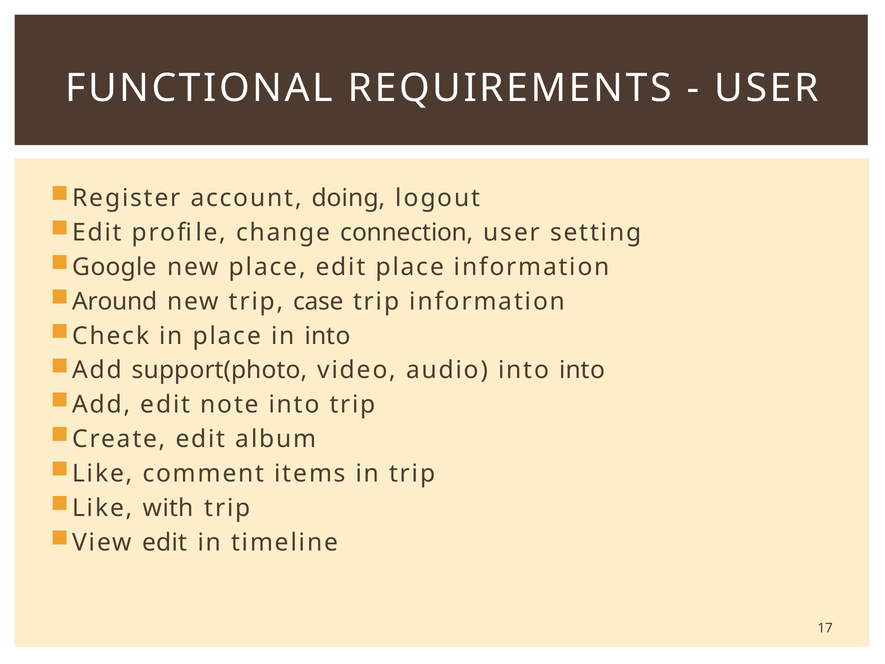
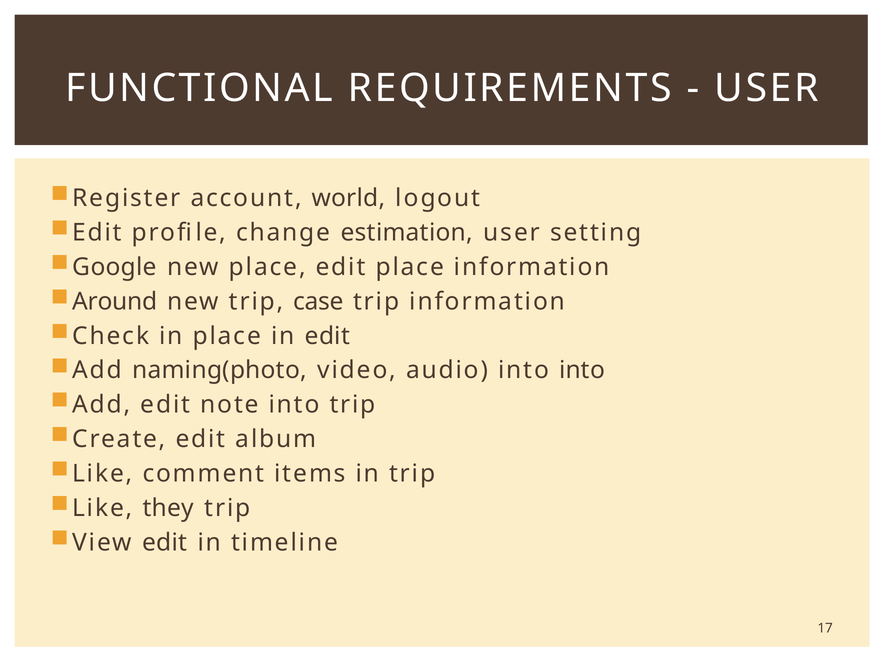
doing: doing -> world (348, 198)
connection: connection -> estimation (407, 232)
in into: into -> edit (327, 336)
support(photo: support(photo -> naming(photo (220, 370)
with: with -> they (168, 508)
